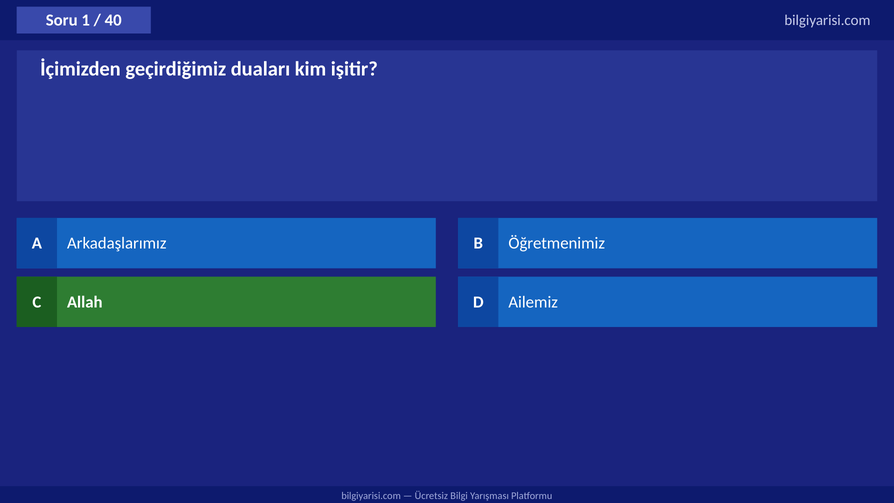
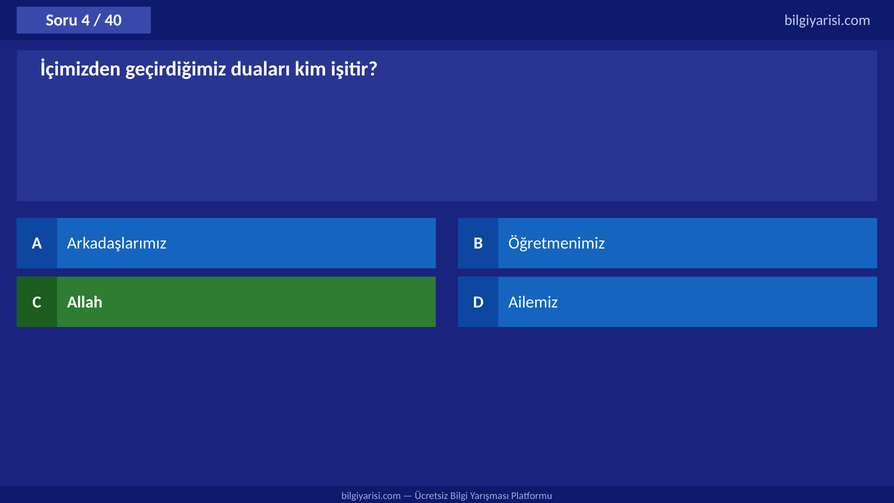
1: 1 -> 4 (86, 20)
